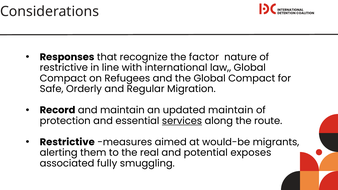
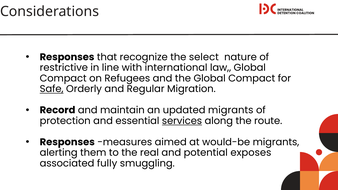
factor: factor -> select (204, 57)
Safe underline: none -> present (52, 89)
updated maintain: maintain -> migrants (231, 110)
Restrictive: Restrictive -> Responses (67, 142)
